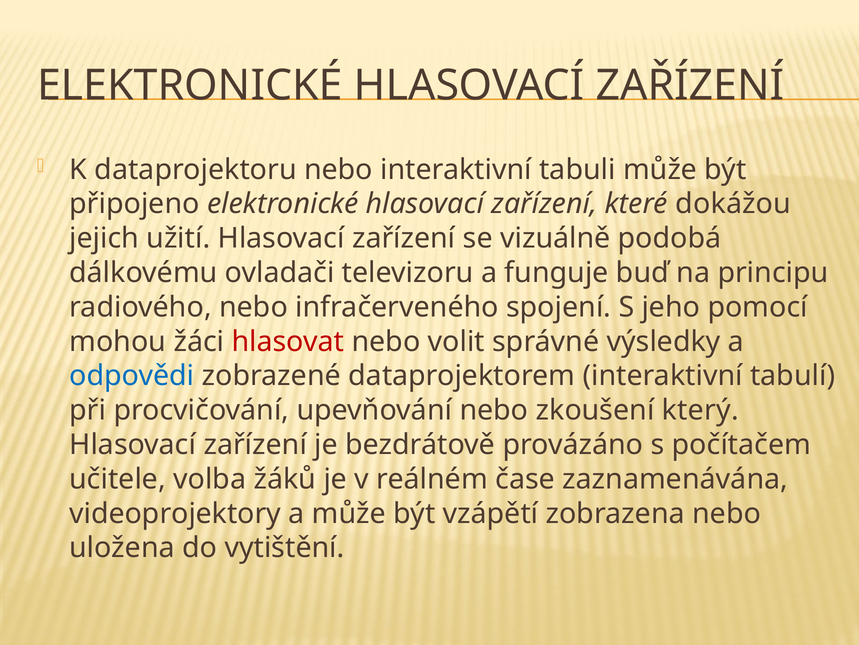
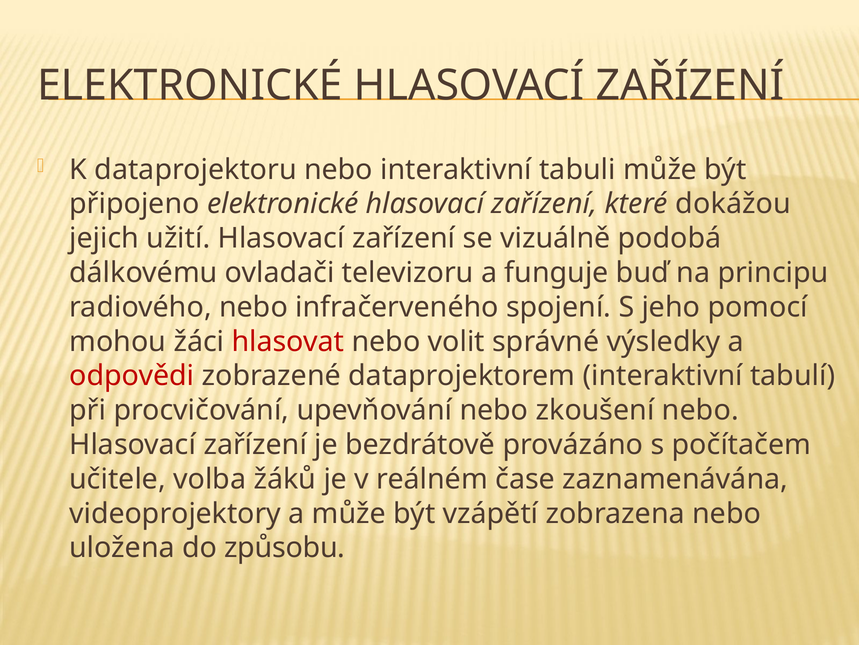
odpovědi colour: blue -> red (132, 376)
zkoušení který: který -> nebo (700, 410)
vytištění: vytištění -> způsobu (285, 547)
